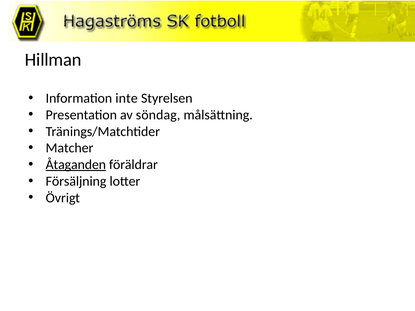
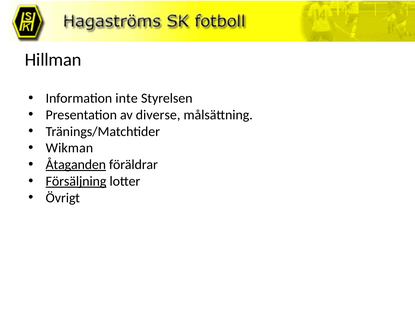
söndag: söndag -> diverse (158, 115)
Matcher: Matcher -> Wikman (69, 148)
Försäljning underline: none -> present (76, 181)
